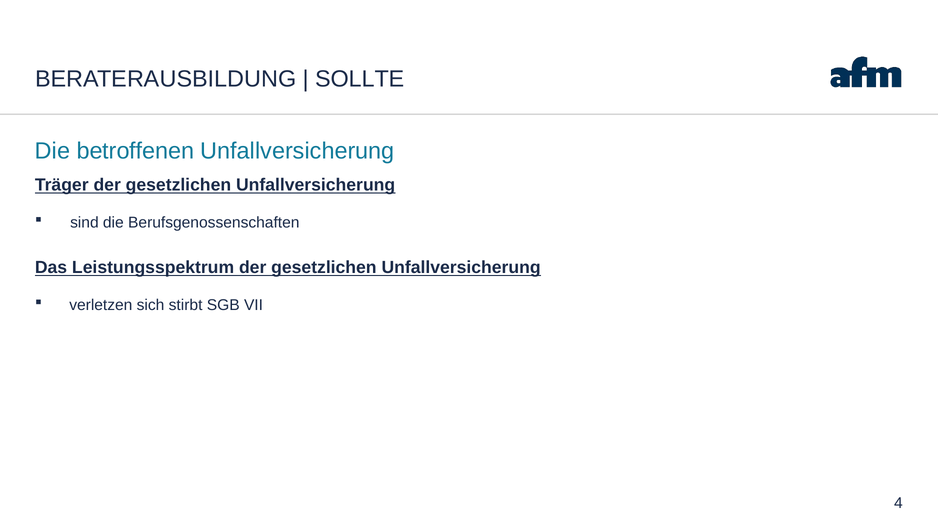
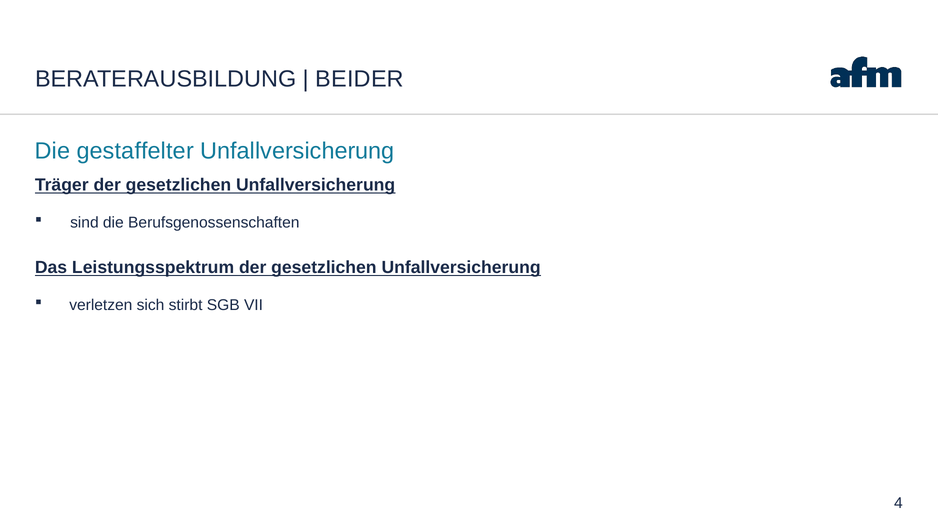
SOLLTE: SOLLTE -> BEIDER (360, 79)
betroffenen: betroffenen -> gestaffelter (135, 151)
